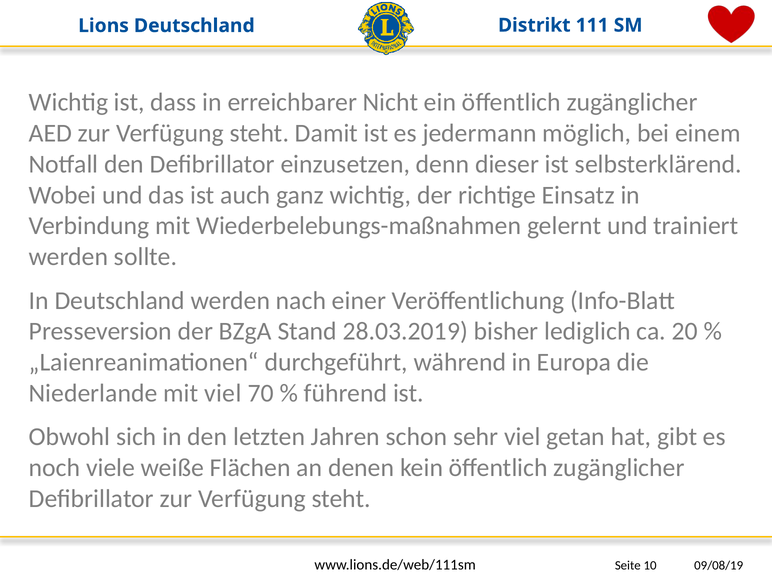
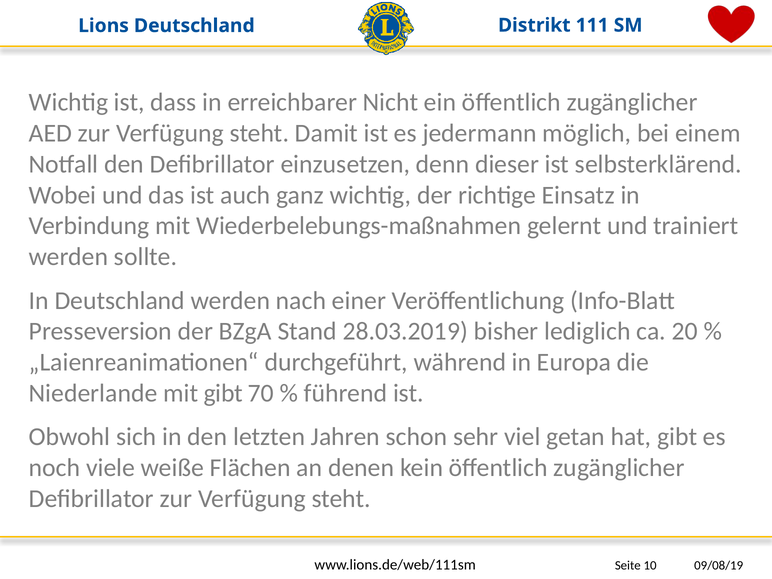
mit viel: viel -> gibt (223, 393)
